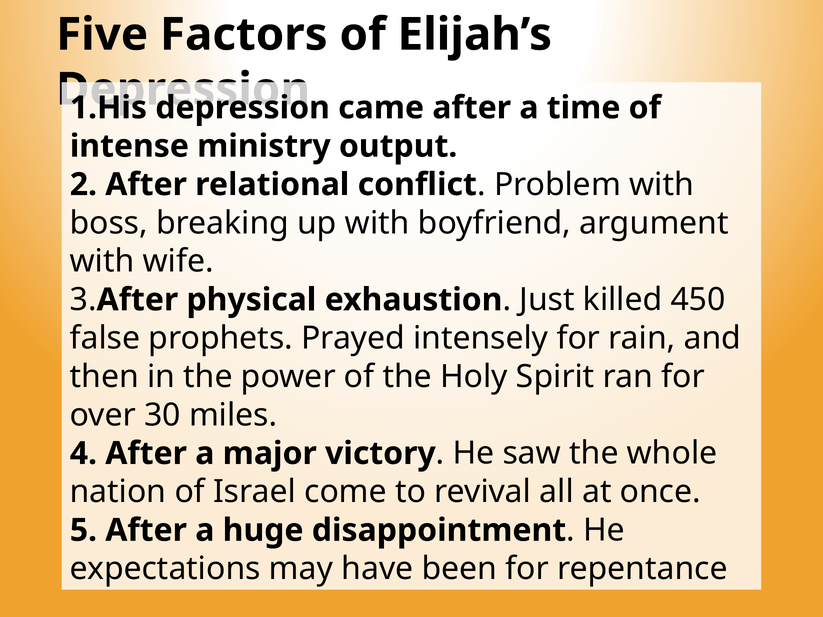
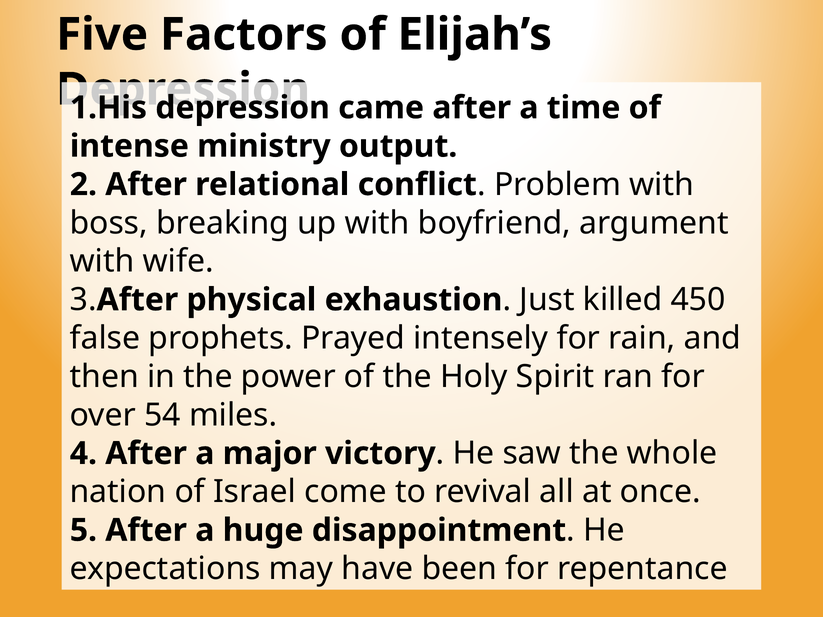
30: 30 -> 54 (162, 415)
